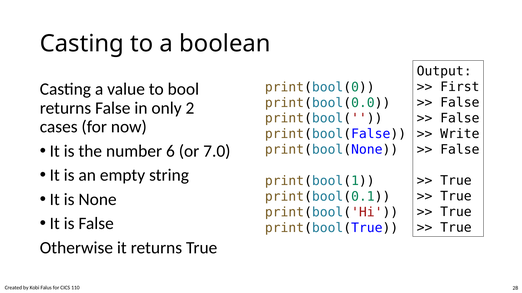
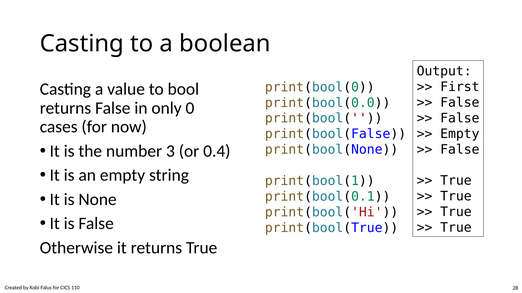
2: 2 -> 0 (190, 108)
Write: Write -> Empty (460, 134)
6: 6 -> 3 (170, 151)
7.0: 7.0 -> 0.4 (217, 151)
